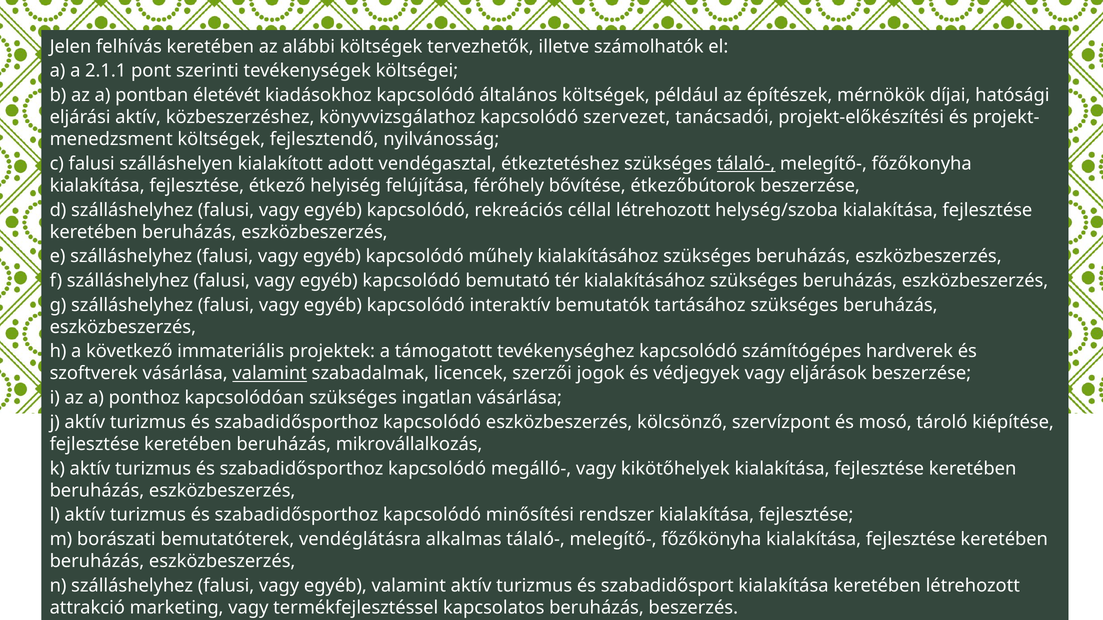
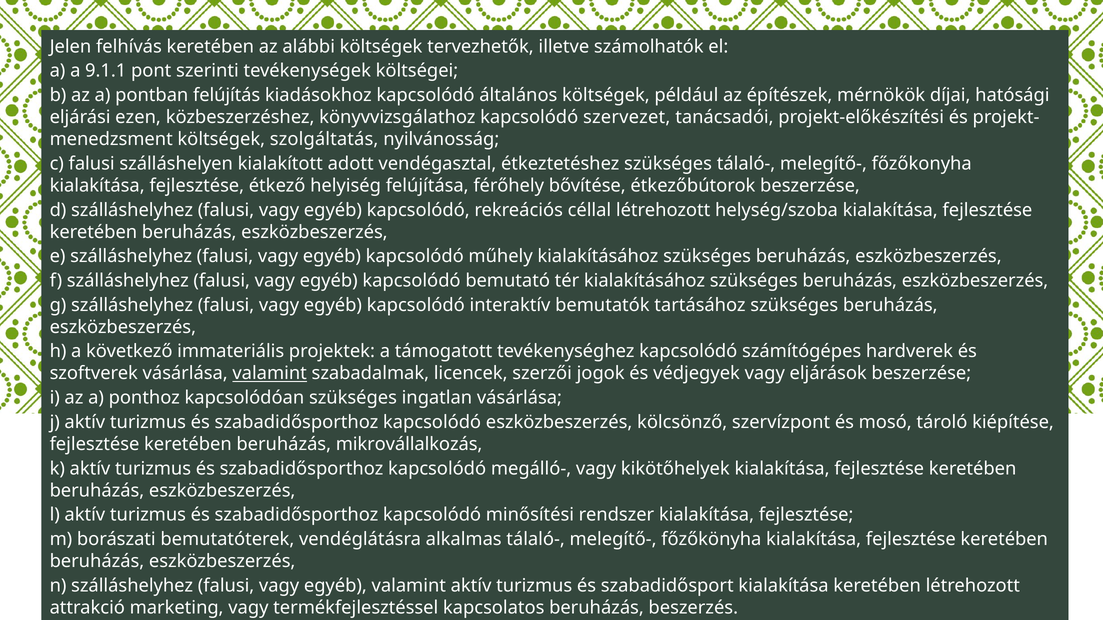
2.1.1: 2.1.1 -> 9.1.1 (106, 71)
életévét: életévét -> felújítás (227, 95)
eljárási aktív: aktív -> ezen (138, 117)
fejlesztendő: fejlesztendő -> szolgáltatás (324, 139)
tálaló- underline: present -> none (746, 164)
